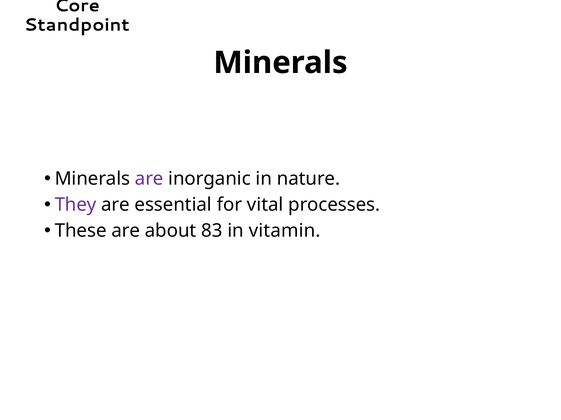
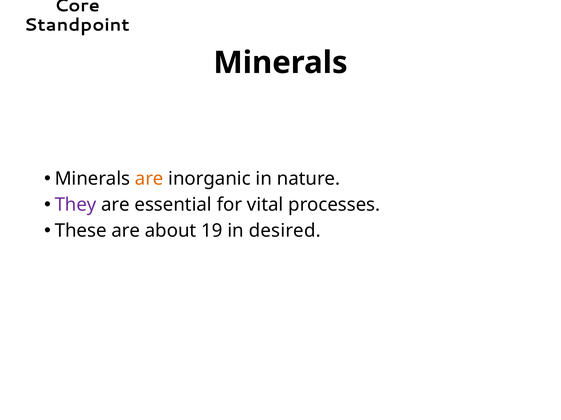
are colour: purple -> orange (149, 179)
83: 83 -> 19 (212, 231)
vitamin: vitamin -> desired (285, 231)
